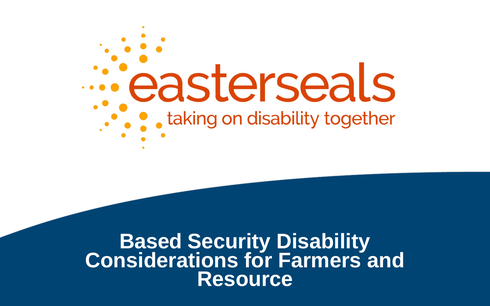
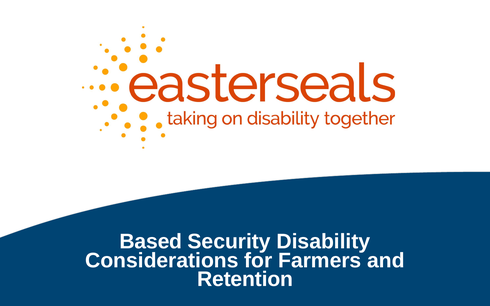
Resource: Resource -> Retention (245, 280)
